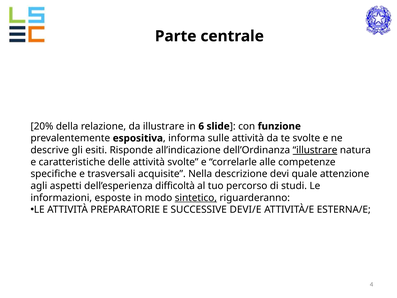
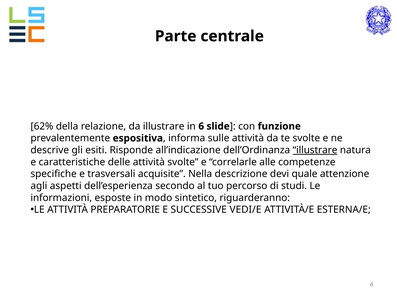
20%: 20% -> 62% (42, 126)
difficoltà: difficoltà -> secondo (175, 186)
sintetico underline: present -> none (196, 198)
DEVI/E: DEVI/E -> VEDI/E (245, 210)
